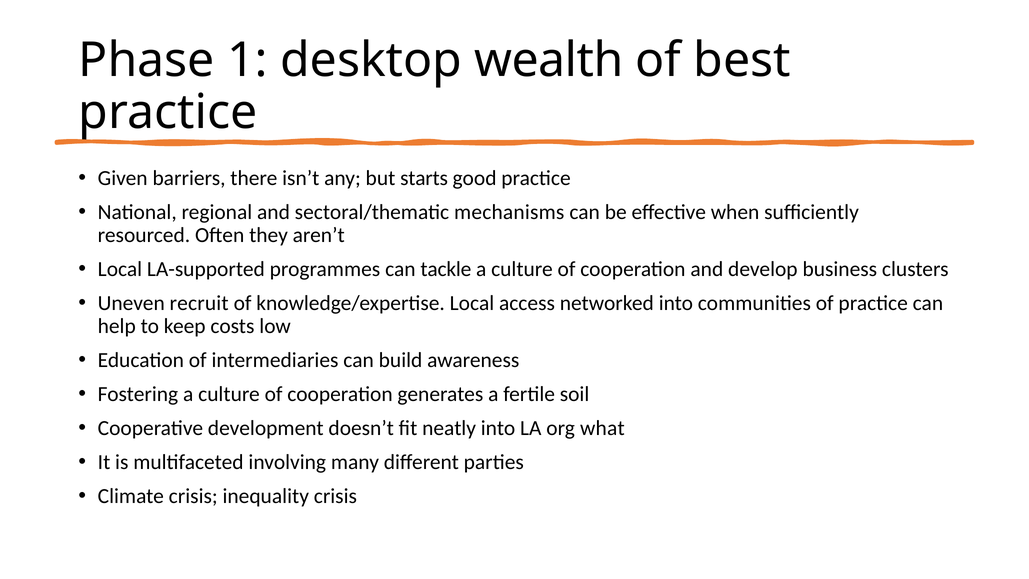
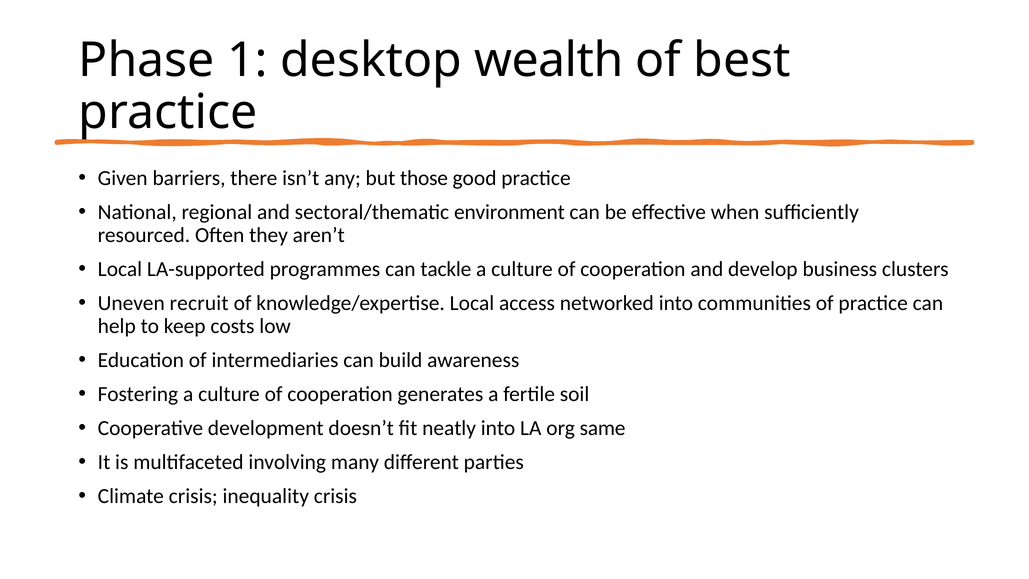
starts: starts -> those (424, 178)
mechanisms: mechanisms -> environment (509, 212)
what: what -> same (603, 428)
